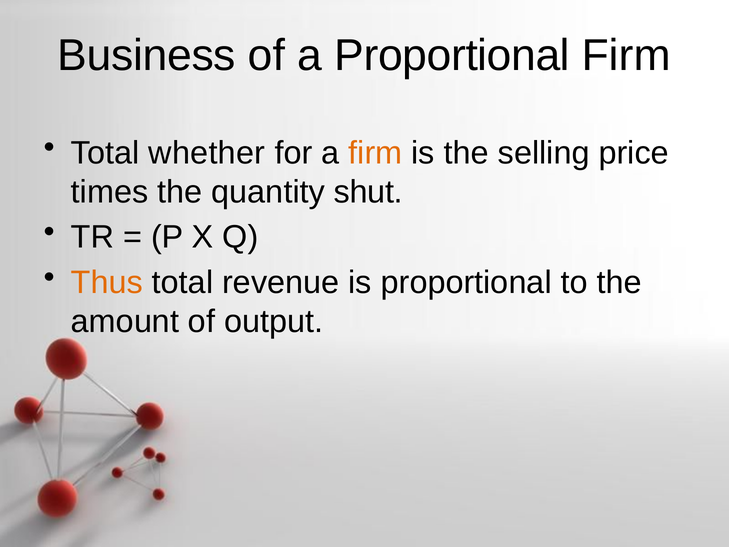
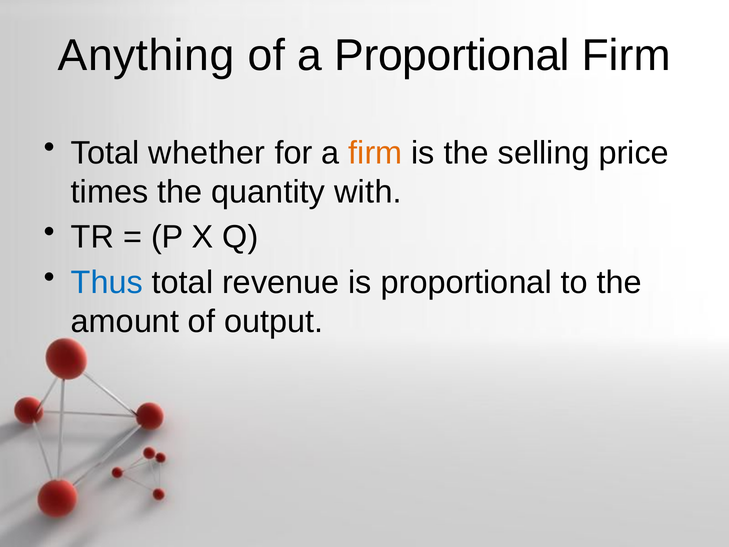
Business: Business -> Anything (146, 55)
shut: shut -> with (368, 192)
Thus colour: orange -> blue (107, 283)
